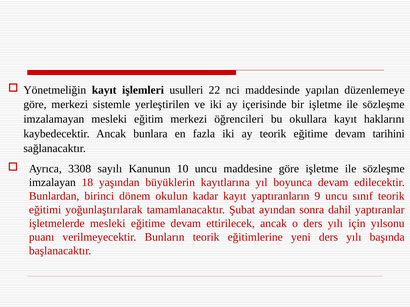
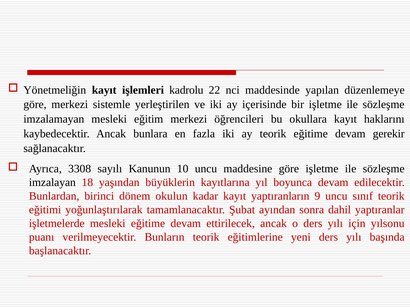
usulleri: usulleri -> kadrolu (186, 90)
tarihini: tarihini -> gerekir (389, 134)
